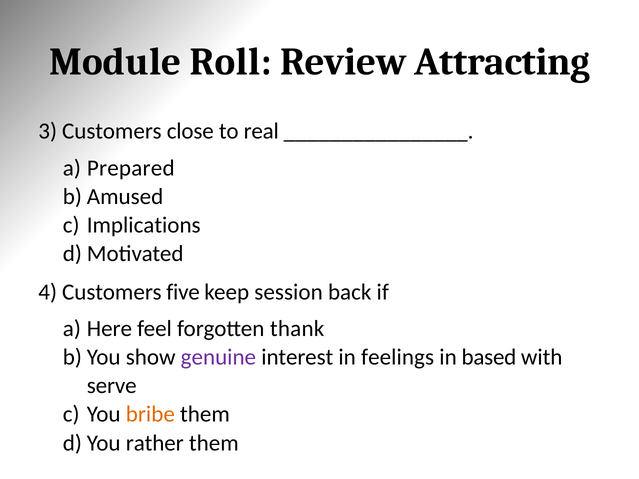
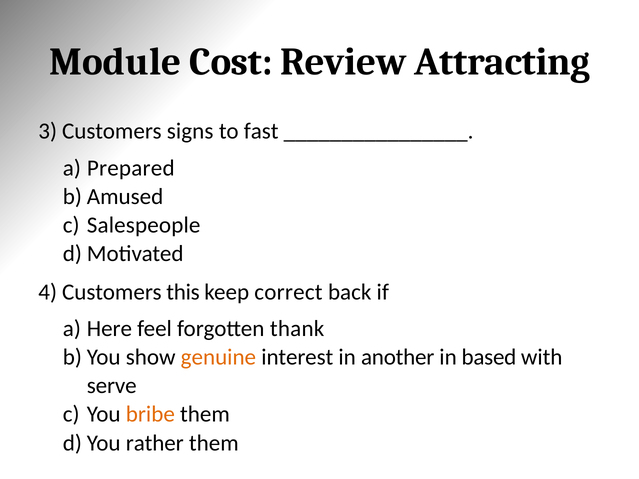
Roll: Roll -> Cost (231, 62)
close: close -> signs (190, 131)
real: real -> fast (261, 131)
Implications: Implications -> Salespeople (144, 225)
five: five -> this (183, 292)
session: session -> correct (288, 292)
genuine colour: purple -> orange (218, 357)
feelings: feelings -> another (398, 357)
